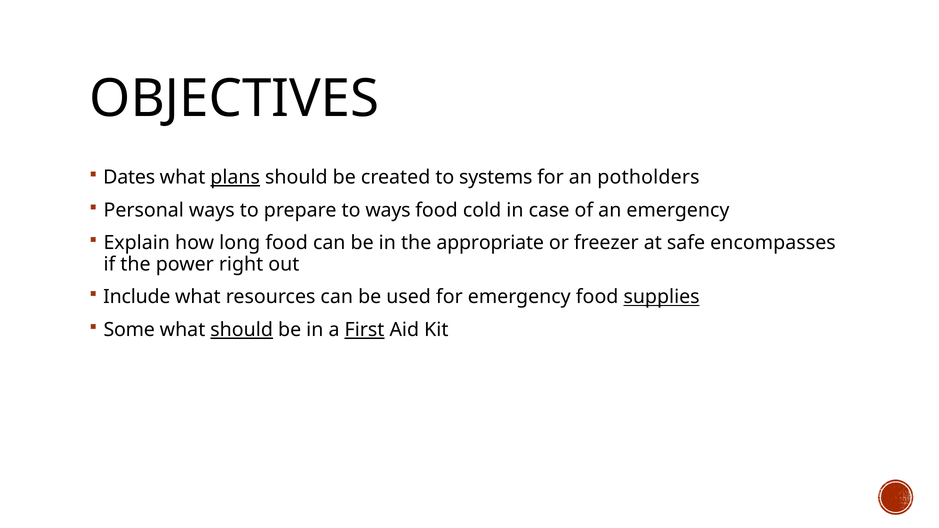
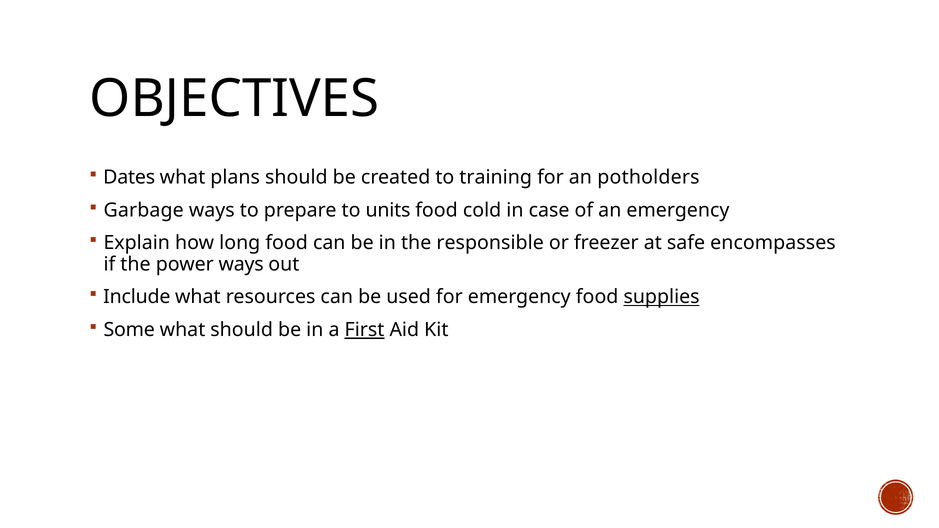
plans underline: present -> none (235, 177)
systems: systems -> training (496, 177)
Personal: Personal -> Garbage (144, 210)
to ways: ways -> units (388, 210)
appropriate: appropriate -> responsible (490, 243)
power right: right -> ways (241, 264)
should underline: present -> none (242, 330)
